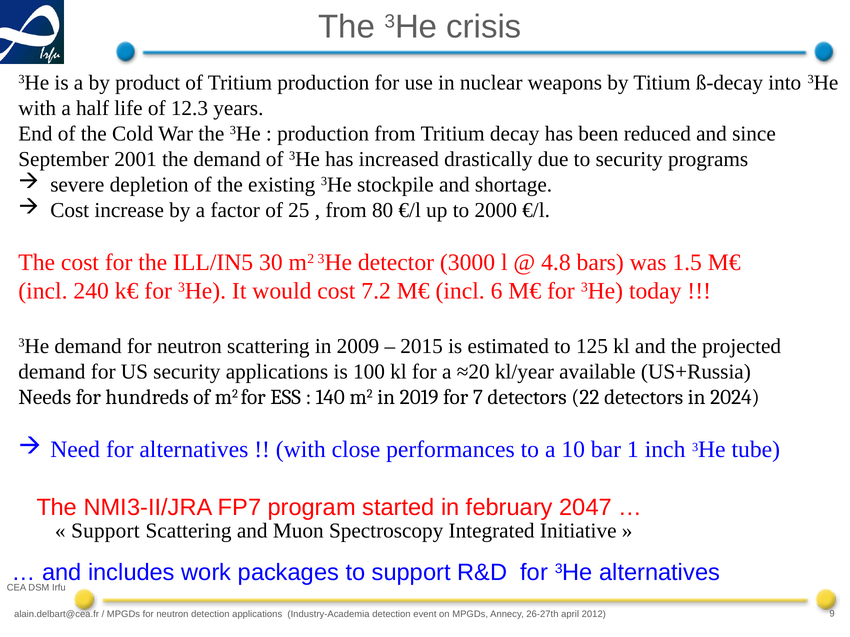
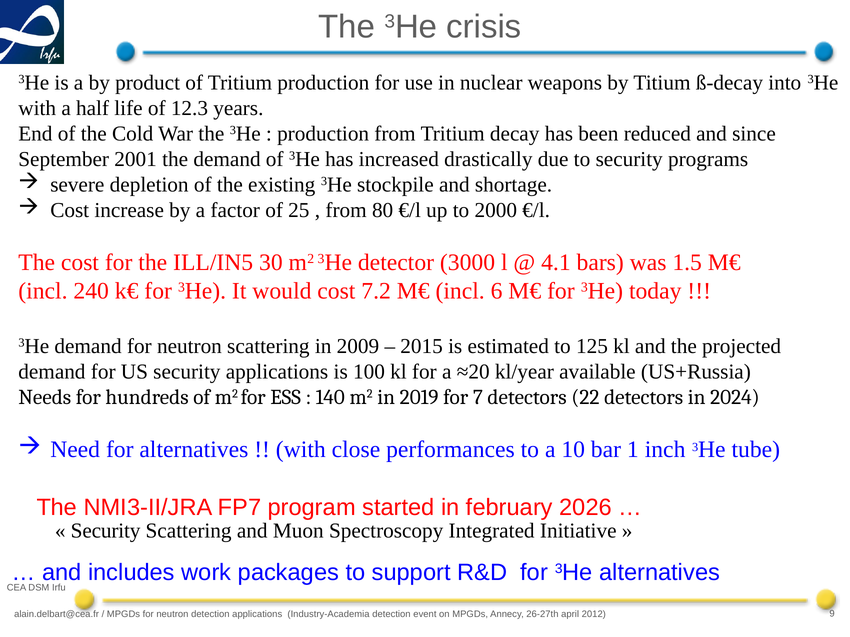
4.8: 4.8 -> 4.1 (556, 263)
2047: 2047 -> 2026 (585, 508)
Support: Support -> Security (106, 531)
